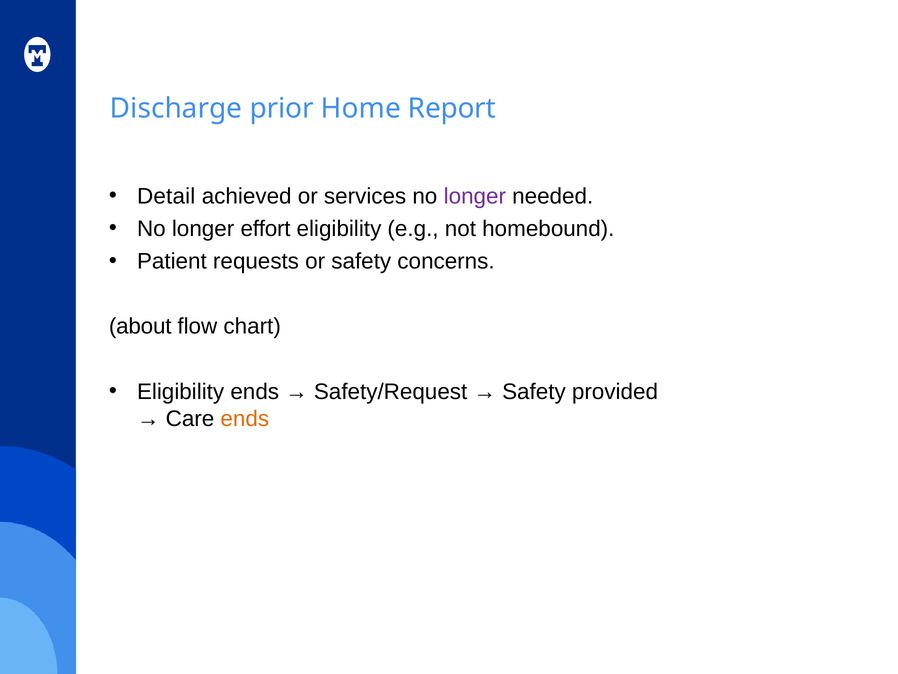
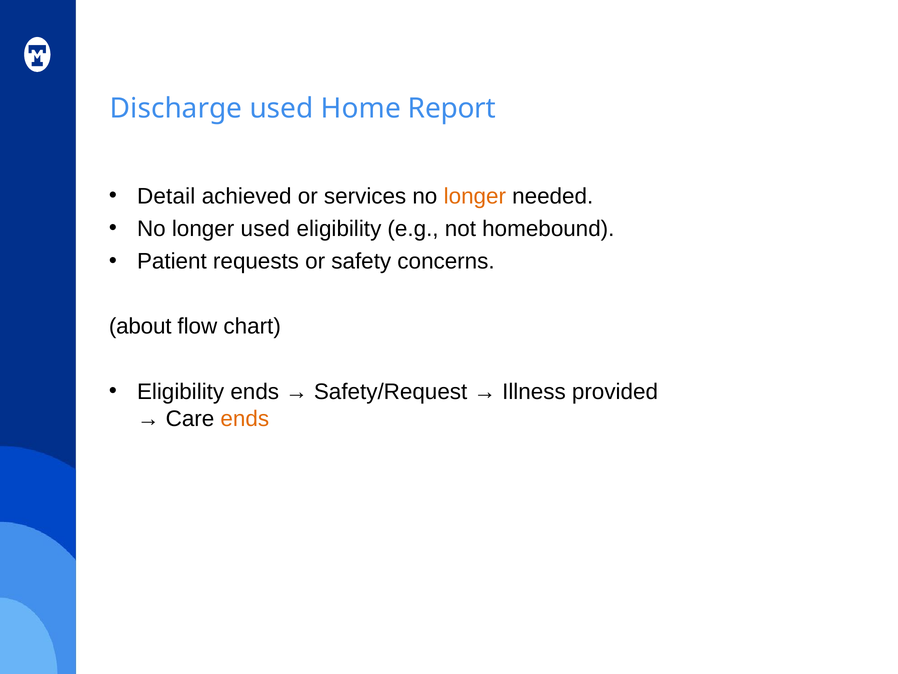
Discharge prior: prior -> used (282, 108)
longer colour: purple -> orange (475, 196)
longer effort: effort -> used (265, 229)
Safety: Safety -> Illness (534, 391)
